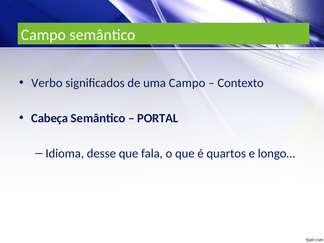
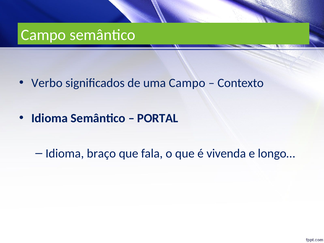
Cabeça: Cabeça -> Idioma (50, 118)
desse: desse -> braço (101, 153)
quartos: quartos -> vivenda (226, 153)
